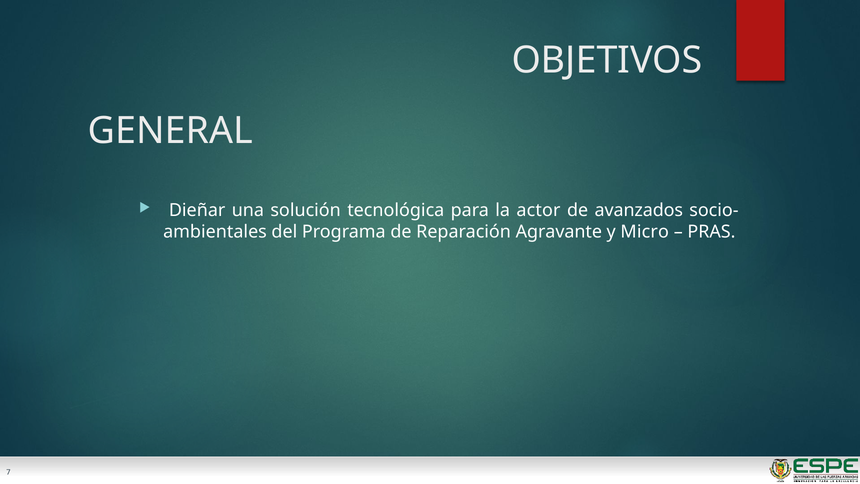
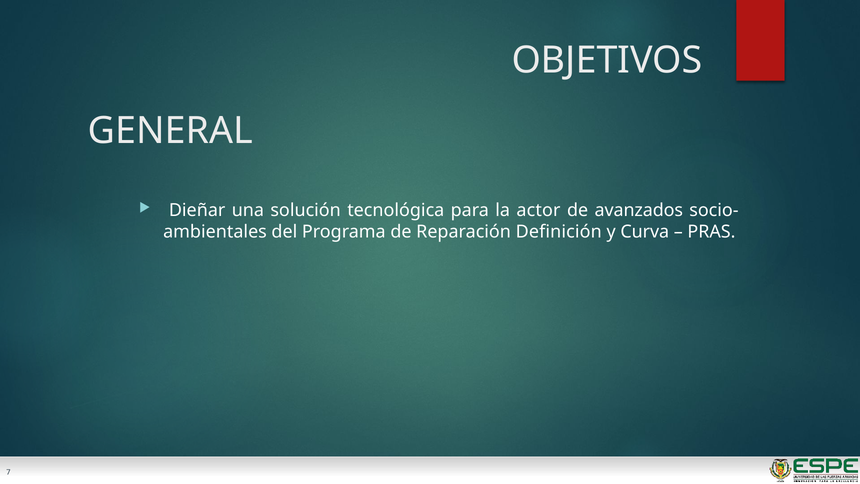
Agravante: Agravante -> Definición (559, 232)
Micro: Micro -> Curva (645, 232)
